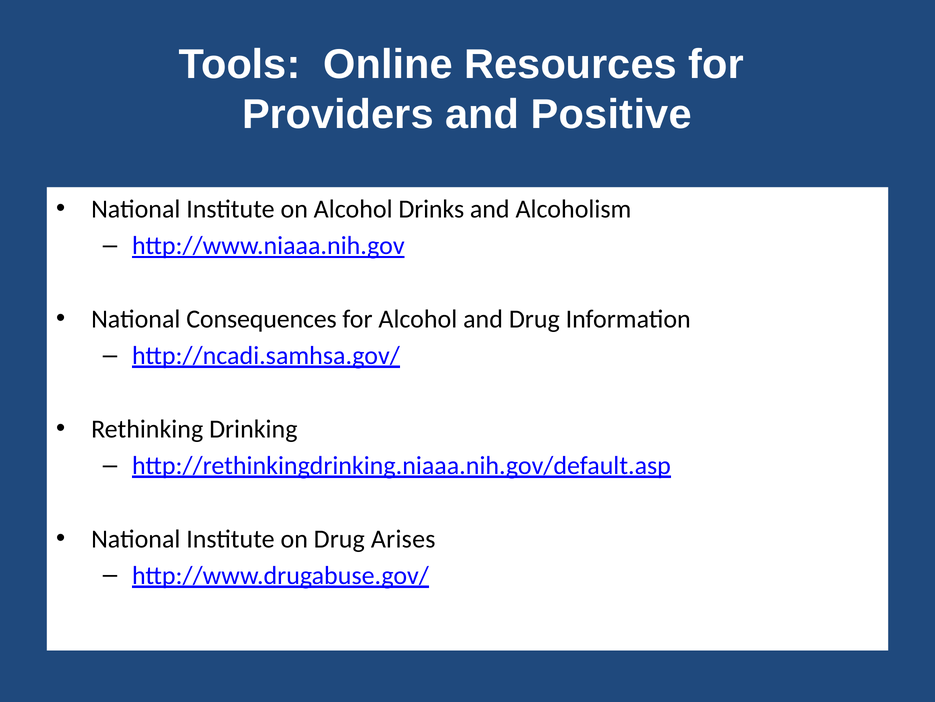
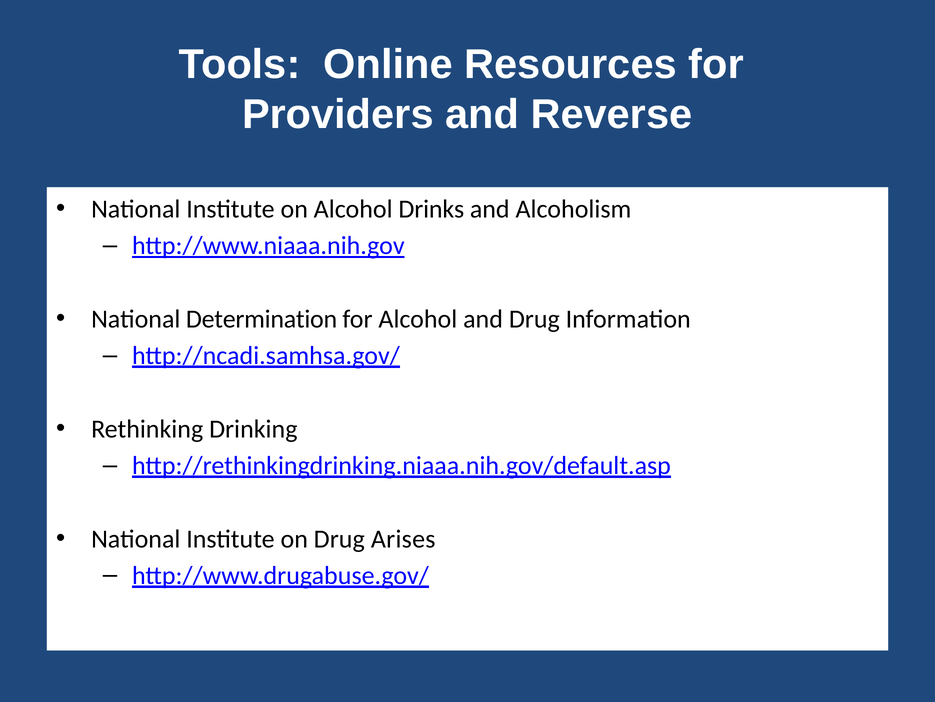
Positive: Positive -> Reverse (611, 114)
Consequences: Consequences -> Determination (262, 319)
